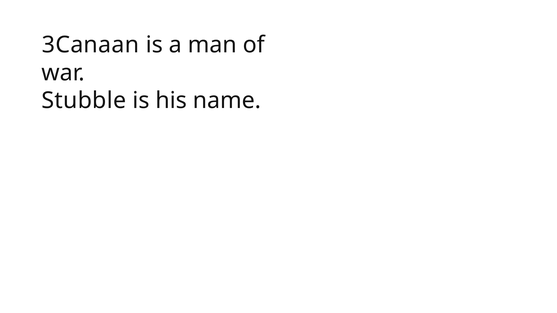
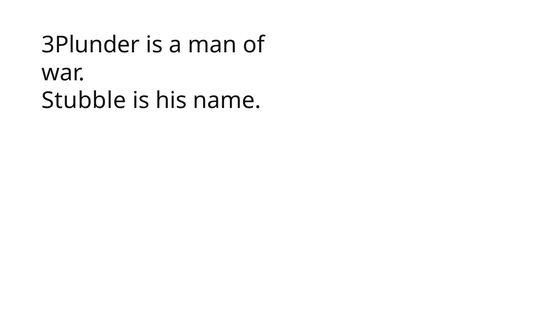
3Canaan: 3Canaan -> 3Plunder (91, 45)
